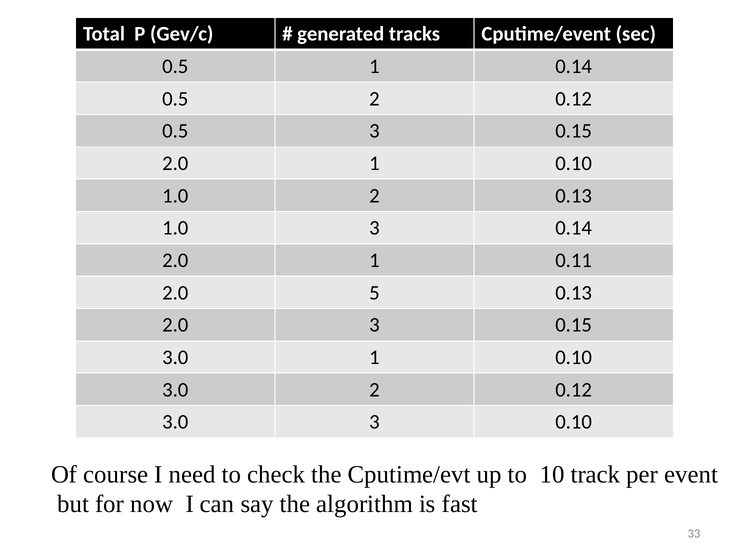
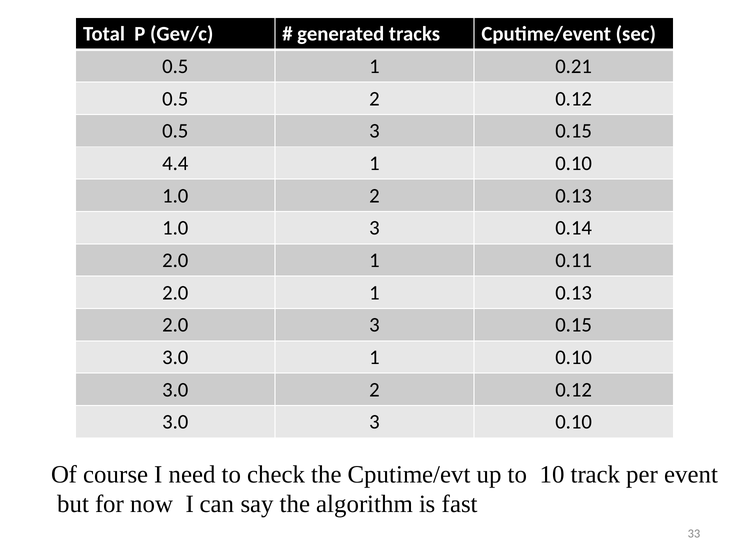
1 0.14: 0.14 -> 0.21 (574, 66)
2.0: 2.0 -> 4.4 (175, 163)
5: 5 -> 1 (374, 293)
